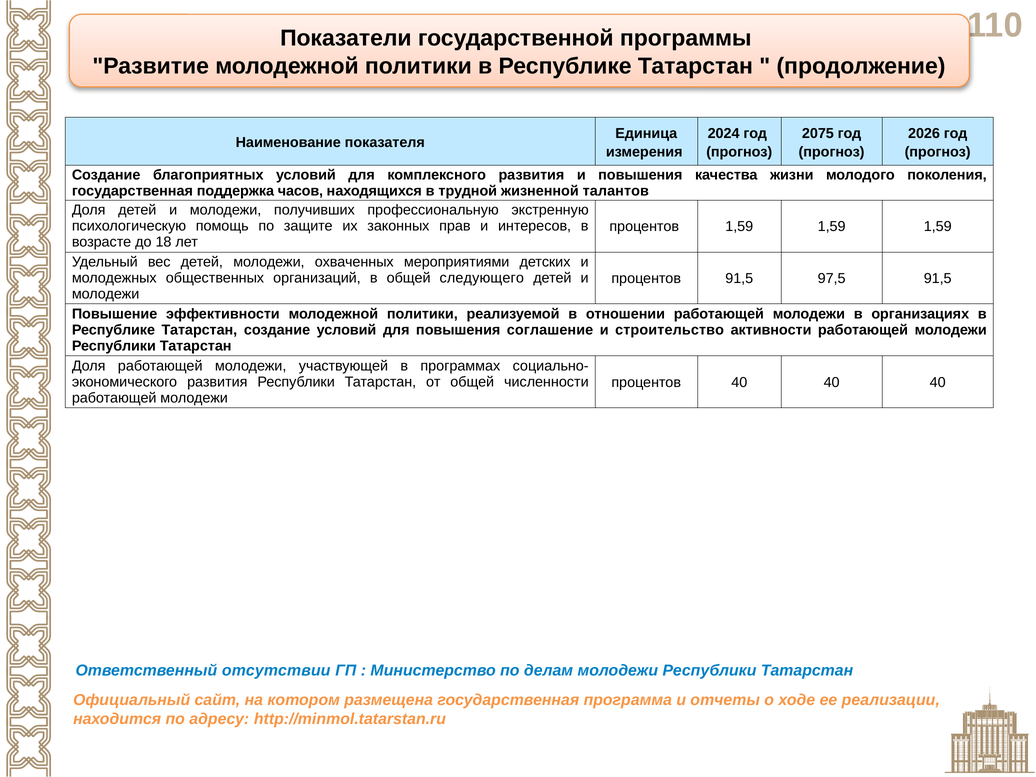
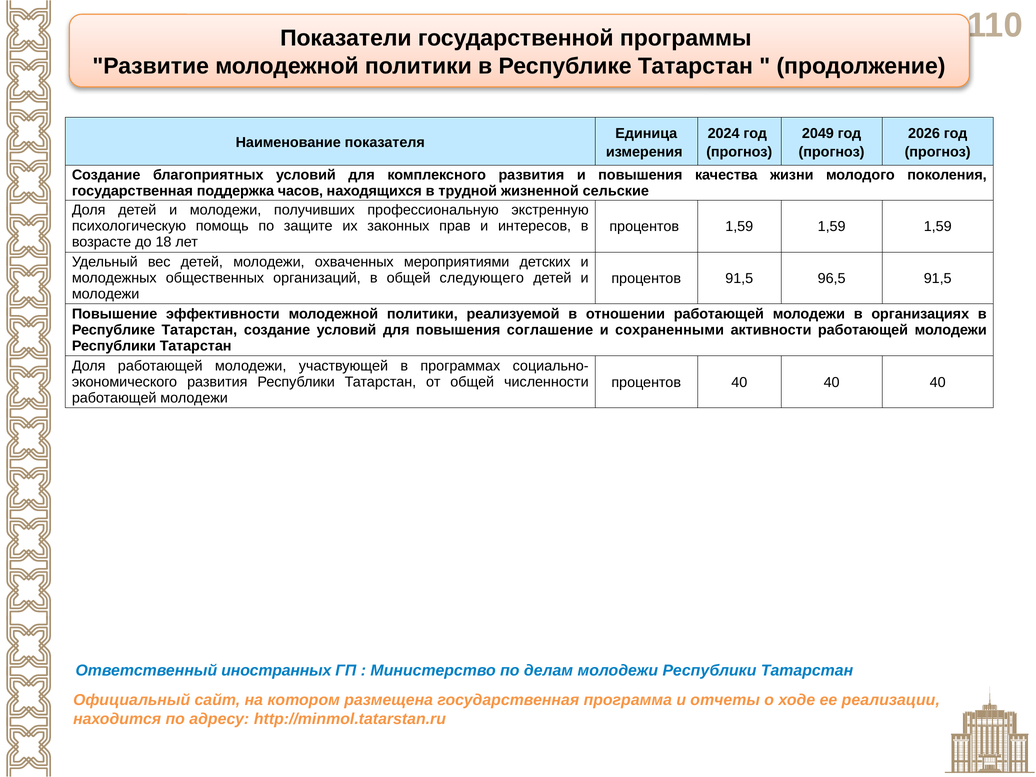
2075: 2075 -> 2049 (818, 133)
талантов: талантов -> сельские (616, 191)
97,5: 97,5 -> 96,5 (832, 279)
строительство: строительство -> сохраненными (670, 330)
отсутствии: отсутствии -> иностранных (276, 670)
